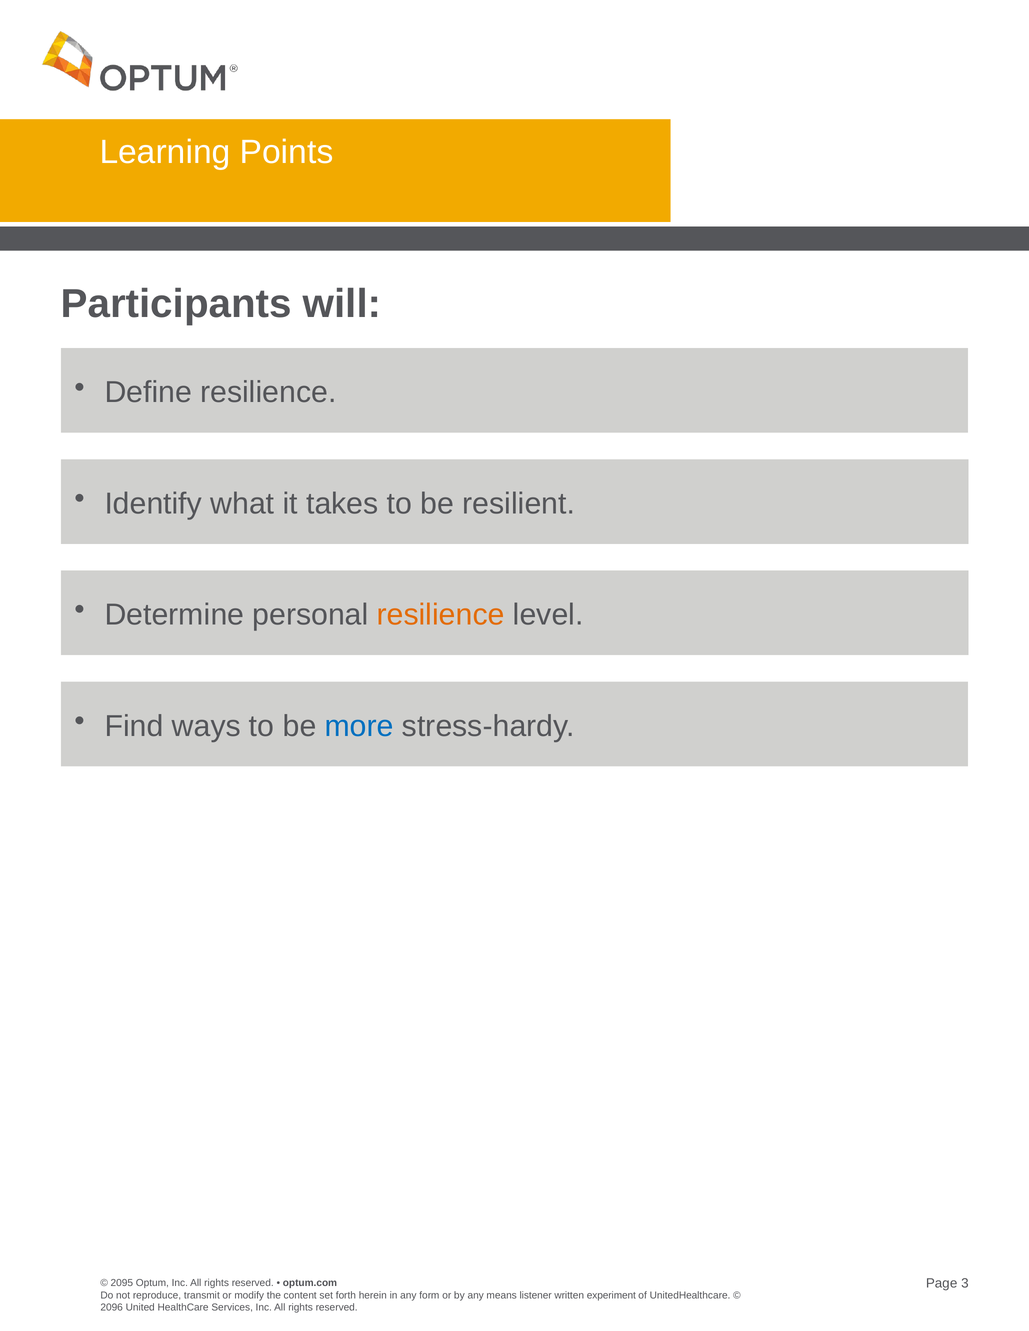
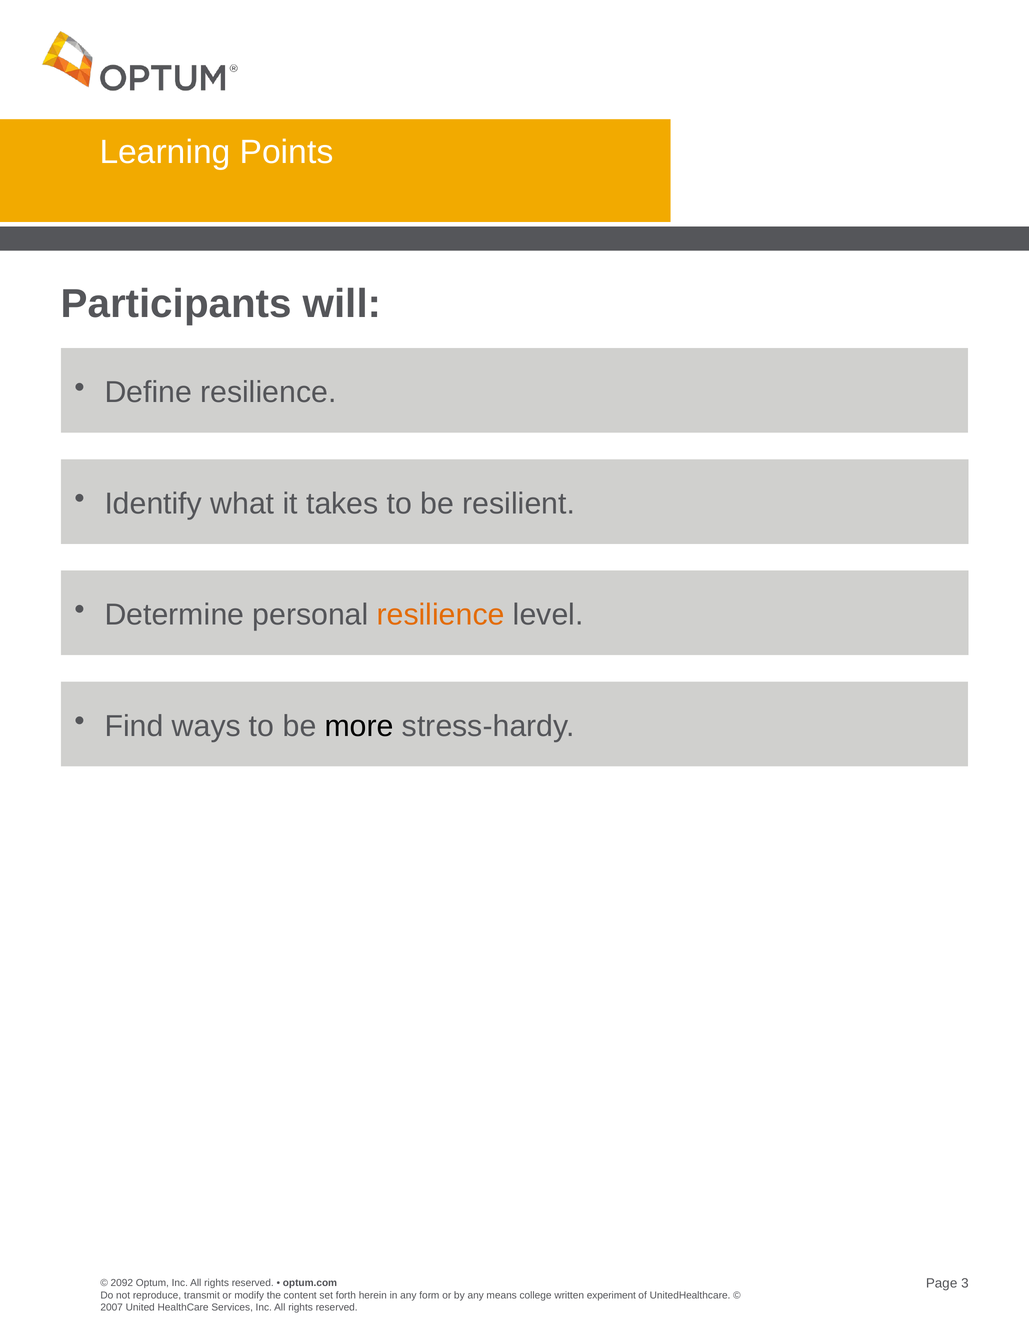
more colour: blue -> black (359, 727)
2095: 2095 -> 2092 (122, 1284)
listener: listener -> college (536, 1296)
2096: 2096 -> 2007 (112, 1308)
